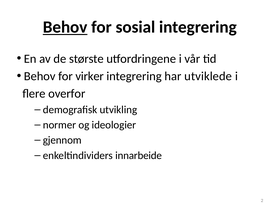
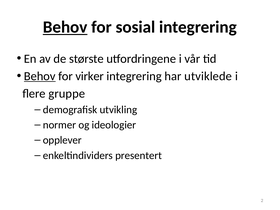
Behov underline: none -> present (40, 76)
overfor: overfor -> gruppe (67, 94)
gjennom: gjennom -> opplever (62, 140)
innarbeide: innarbeide -> presentert (139, 155)
